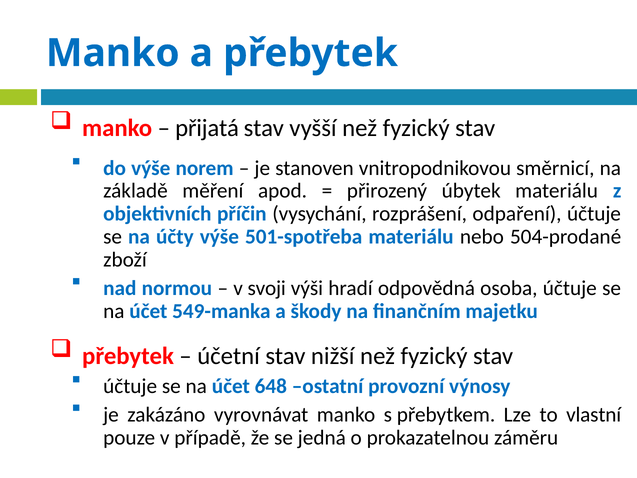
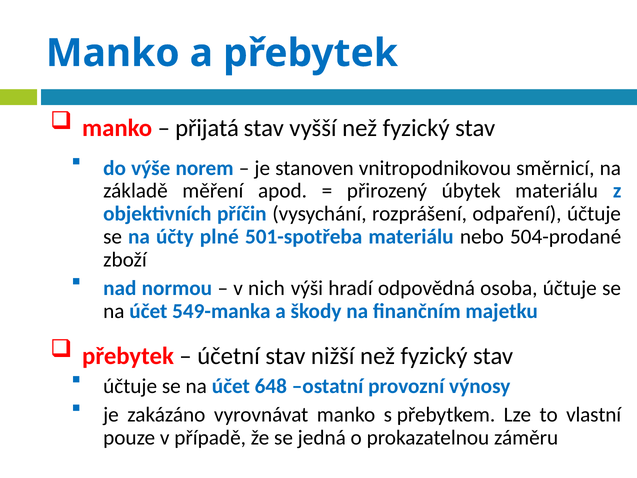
účty výše: výše -> plné (219, 237)
svoji: svoji -> nich (266, 288)
